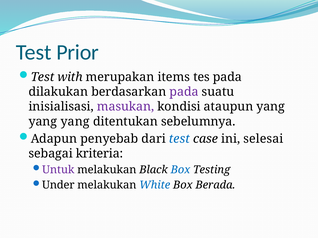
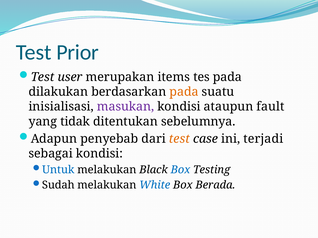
with: with -> user (70, 77)
pada colour: purple -> orange (184, 92)
ataupun yang: yang -> fault (270, 107)
yang: yang -> tidak (75, 122)
test colour: blue -> orange (179, 139)
selesai: selesai -> terjadi (263, 139)
sebagai kriteria: kriteria -> kondisi (99, 154)
Untuk colour: purple -> blue (58, 170)
Under: Under -> Sudah (58, 185)
